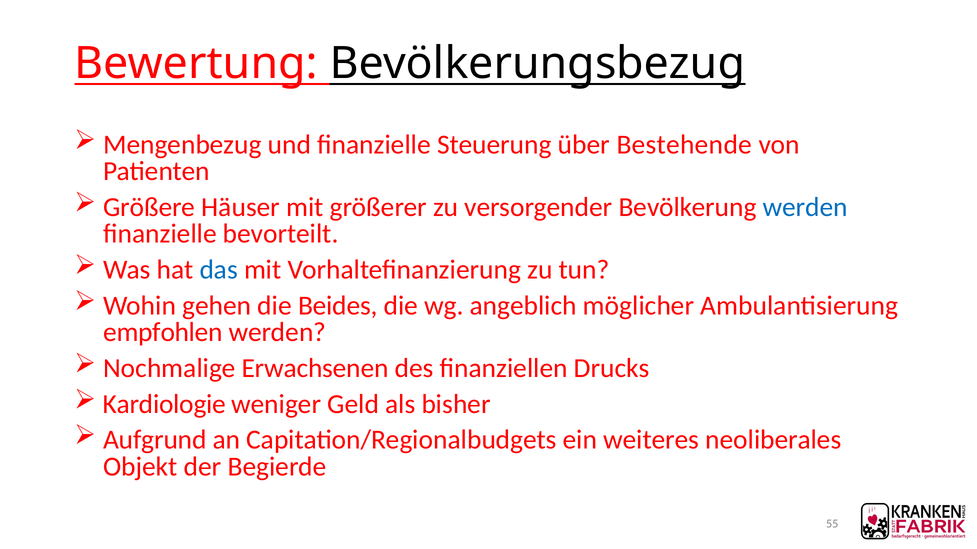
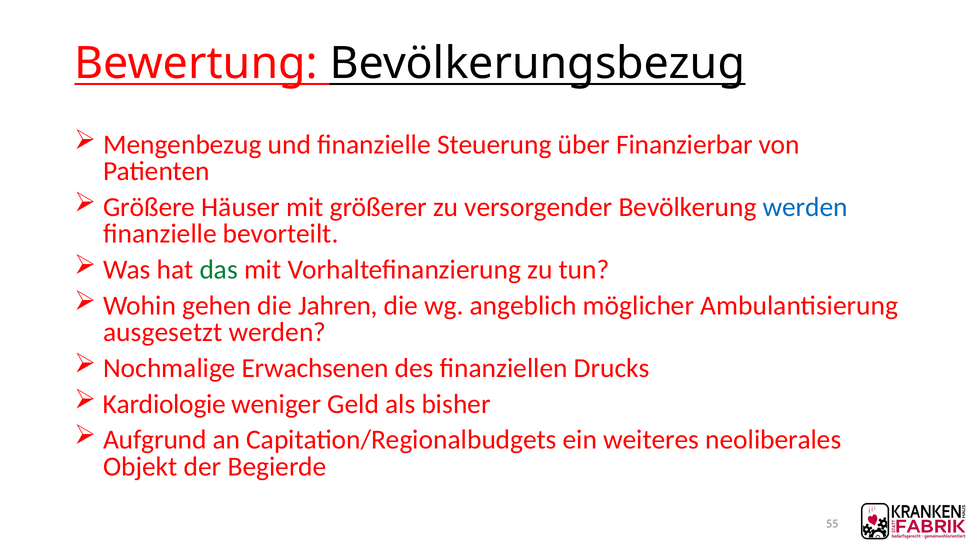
Bestehende: Bestehende -> Finanzierbar (684, 145)
das colour: blue -> green (219, 270)
Beides: Beides -> Jahren (338, 306)
empfohlen: empfohlen -> ausgesetzt (163, 333)
